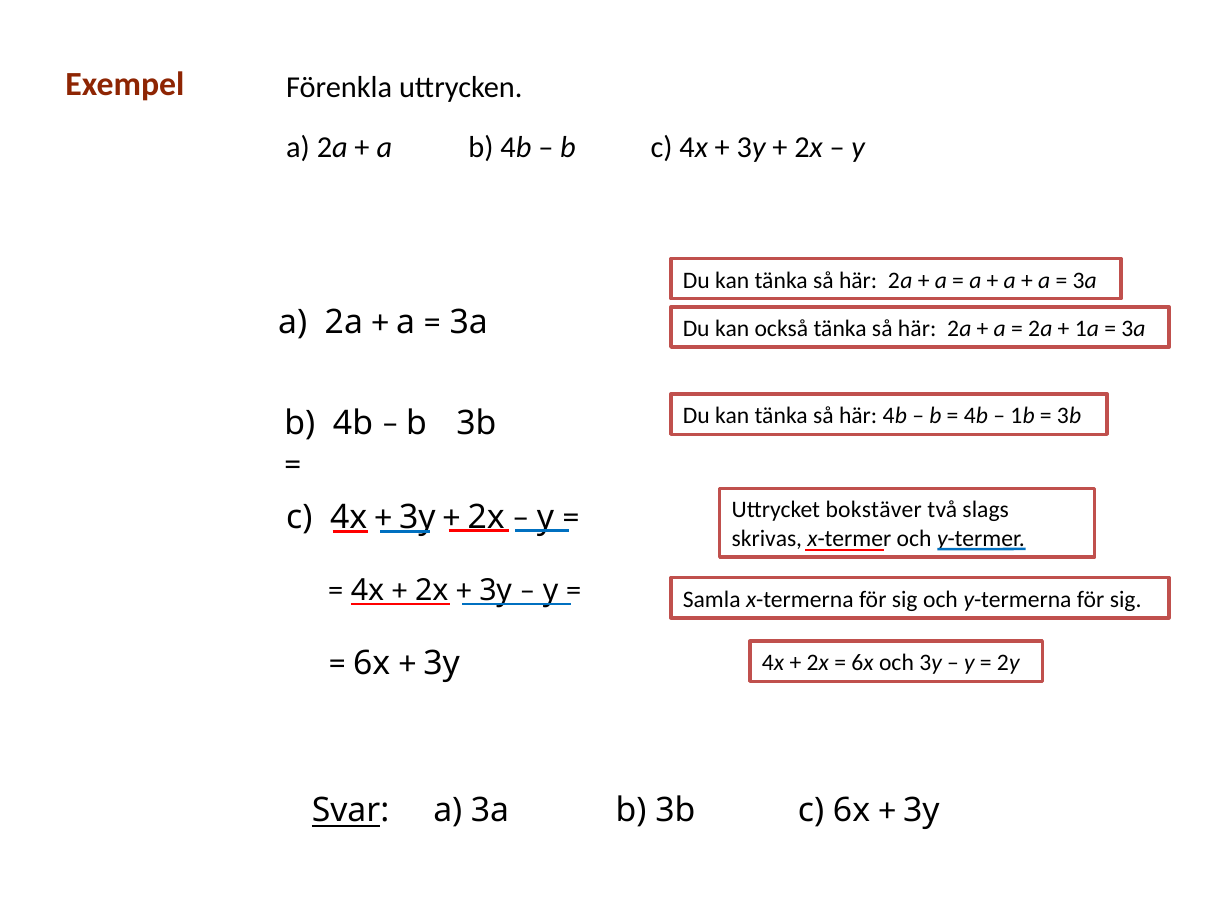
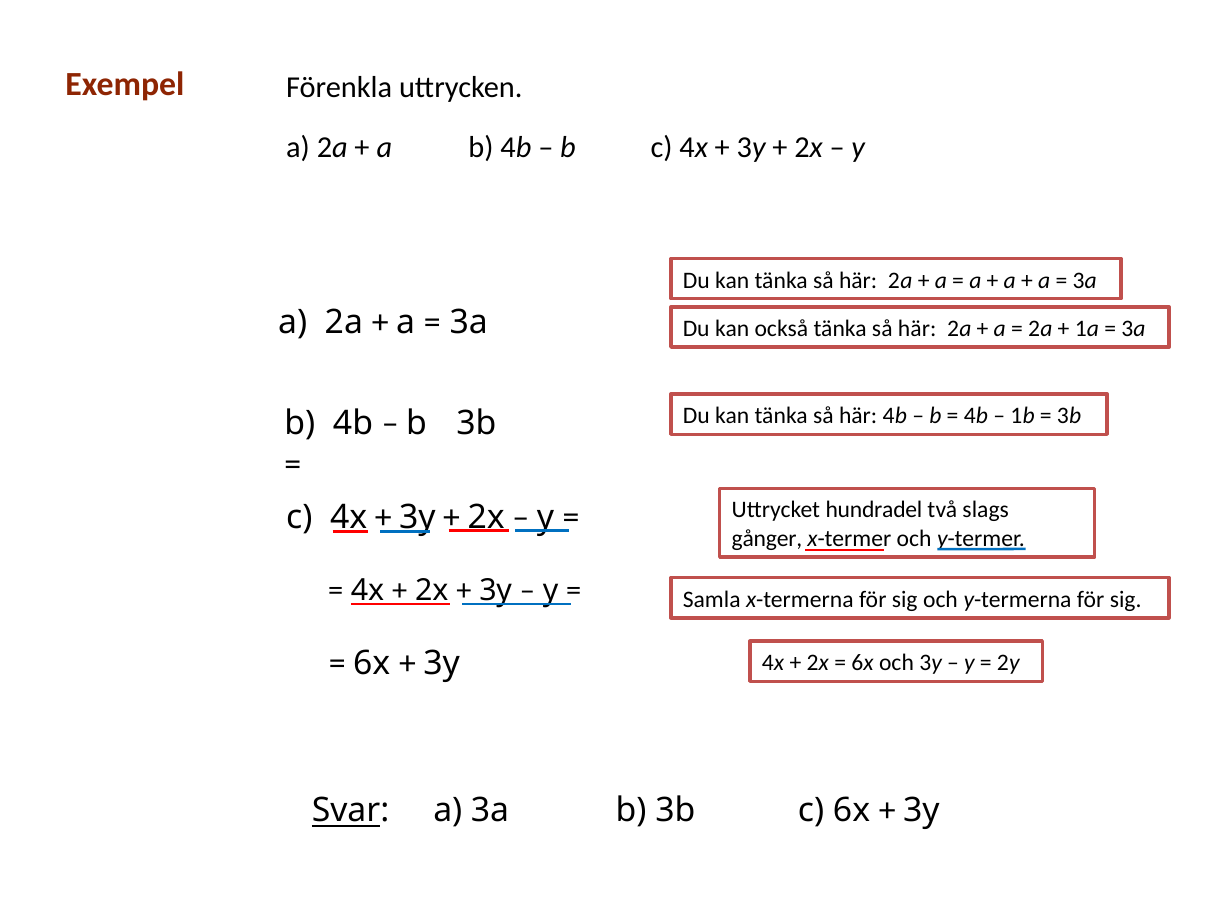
bokstäver: bokstäver -> hundradel (874, 510)
skrivas: skrivas -> gånger (767, 539)
